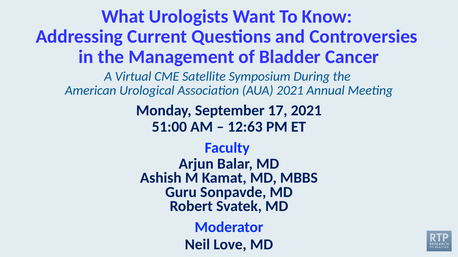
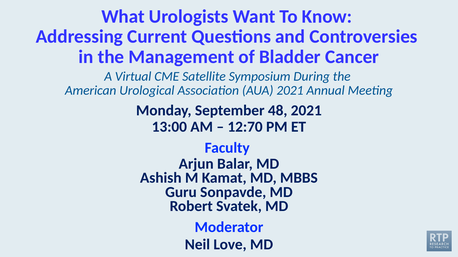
17: 17 -> 48 (278, 111)
51:00: 51:00 -> 13:00 (169, 127)
12:63: 12:63 -> 12:70 (245, 127)
